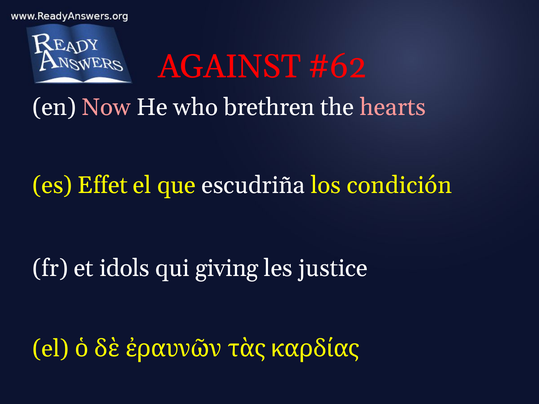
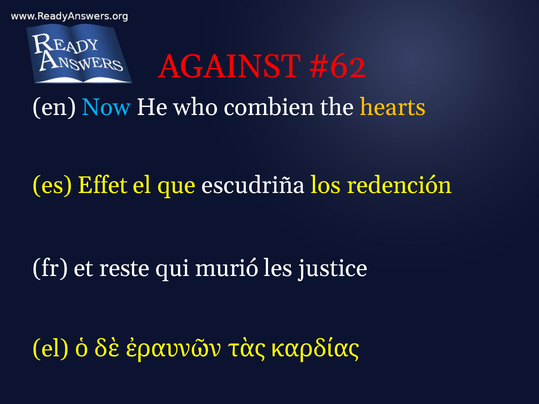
Now colour: pink -> light blue (106, 107)
brethren: brethren -> combien (269, 107)
hearts colour: pink -> yellow (393, 107)
condición: condición -> redención (399, 185)
idols: idols -> reste (125, 269)
giving: giving -> murió (227, 269)
